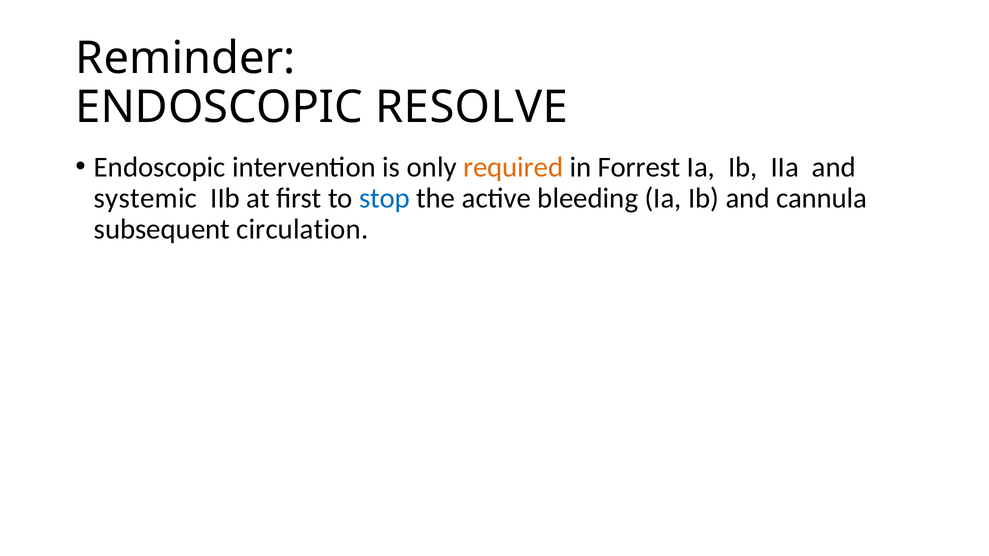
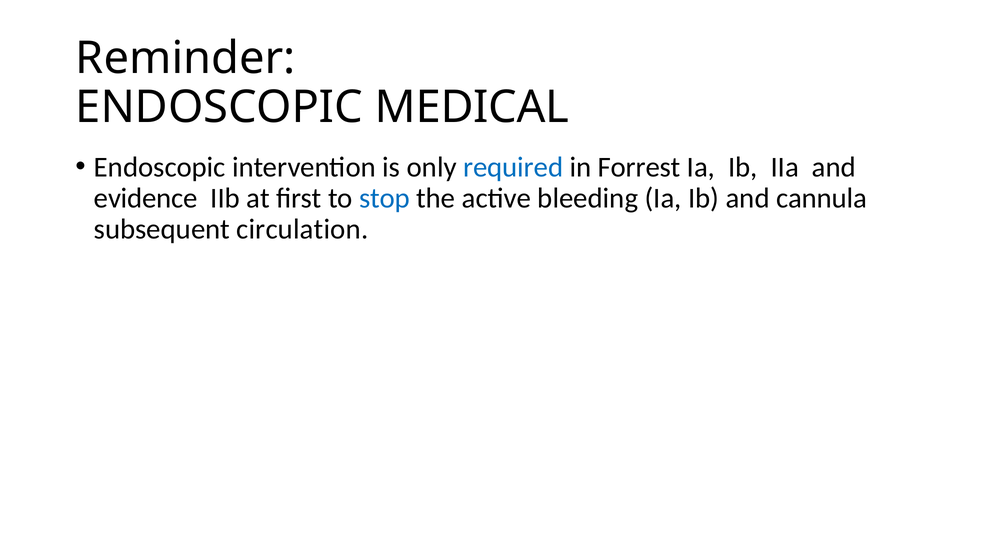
RESOLVE: RESOLVE -> MEDICAL (472, 108)
required colour: orange -> blue (513, 167)
systemic: systemic -> evidence (146, 198)
